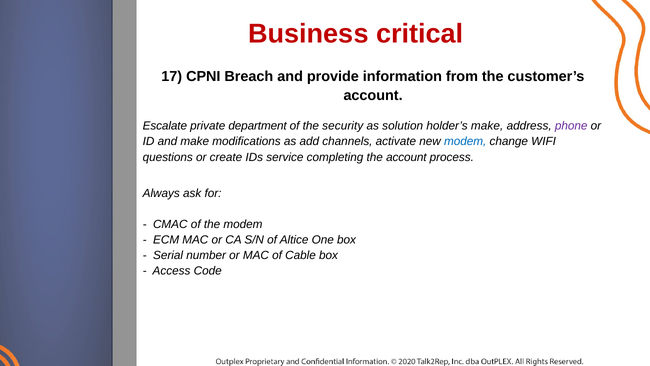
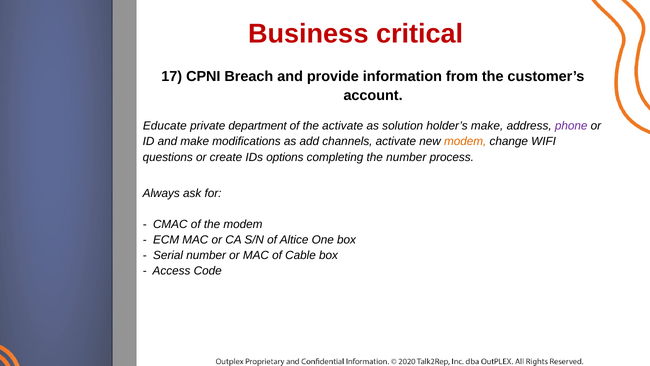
Escalate: Escalate -> Educate (165, 126)
the security: security -> activate (343, 126)
modem colour: blue -> orange (465, 141)
service: service -> options (285, 157)
the account: account -> number (406, 157)
